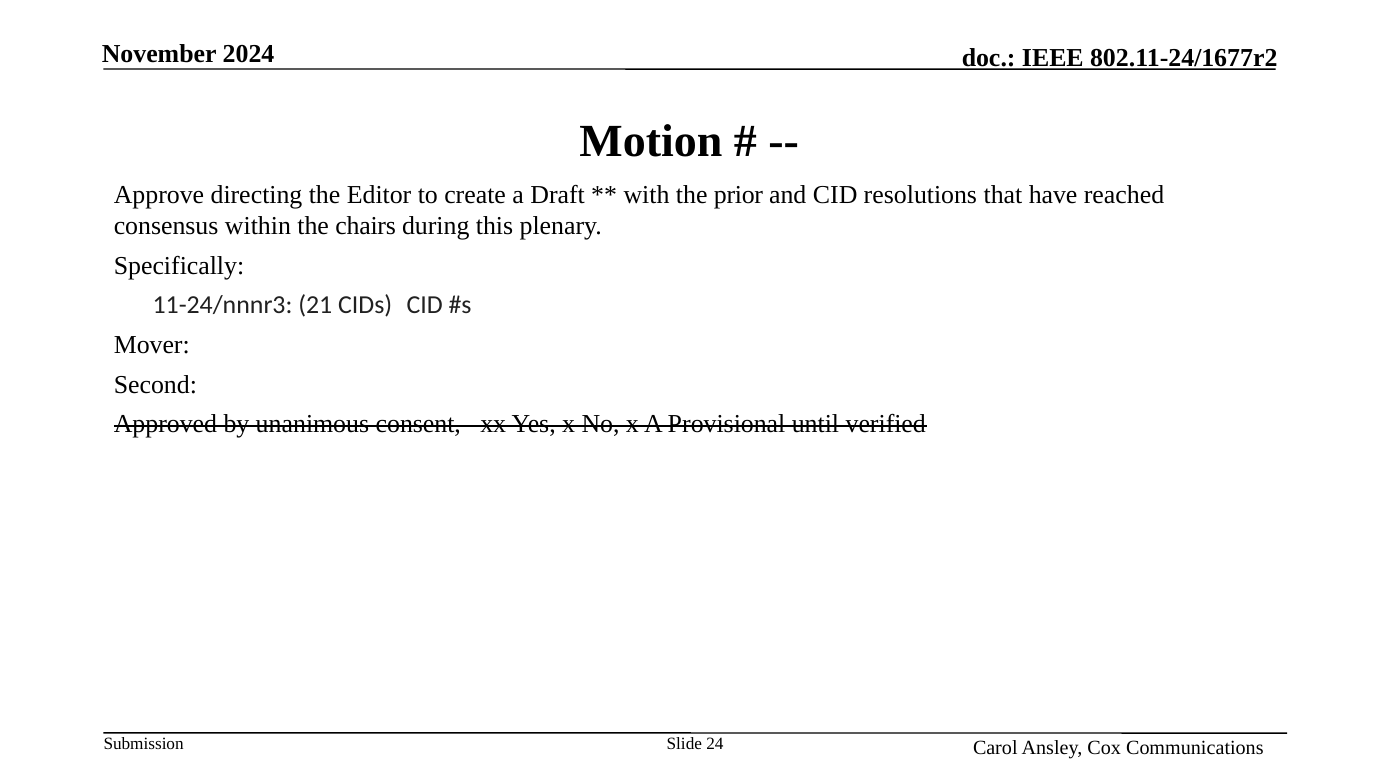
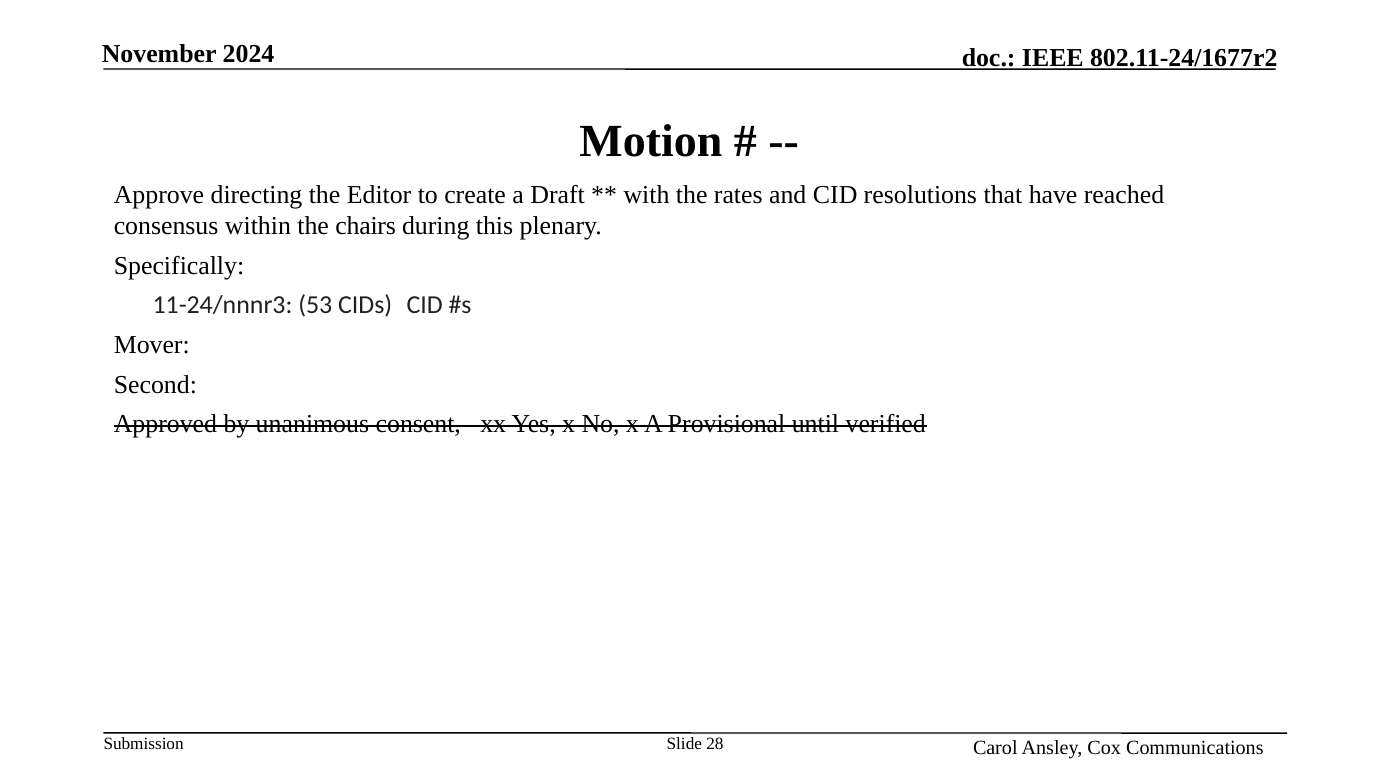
prior: prior -> rates (738, 195)
21: 21 -> 53 (315, 305)
24: 24 -> 28 (715, 744)
